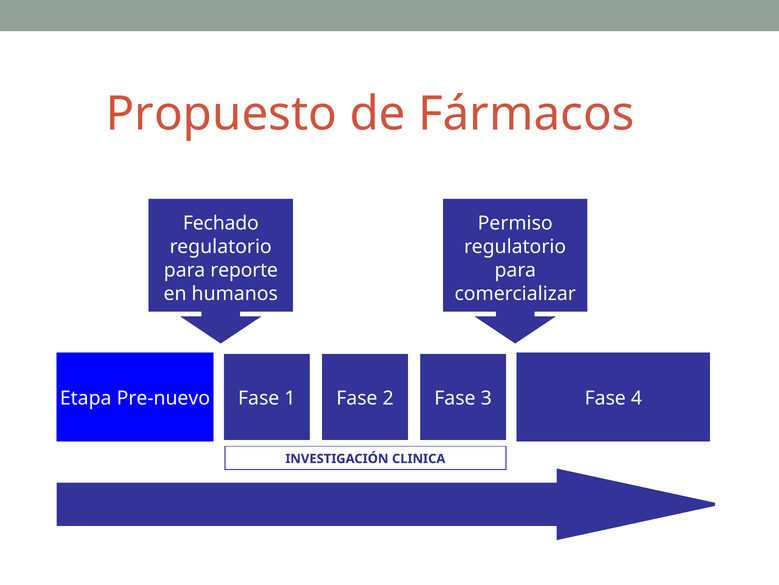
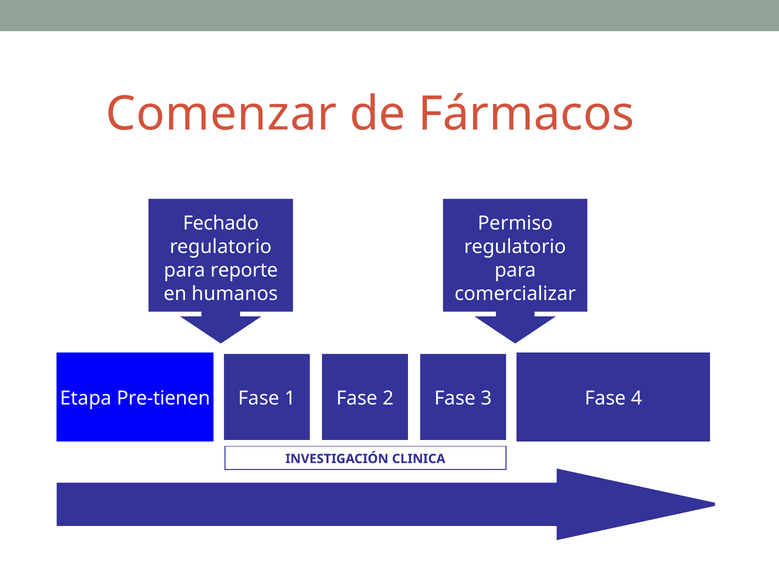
Propuesto: Propuesto -> Comenzar (221, 114)
Pre-nuevo: Pre-nuevo -> Pre-tienen (163, 398)
